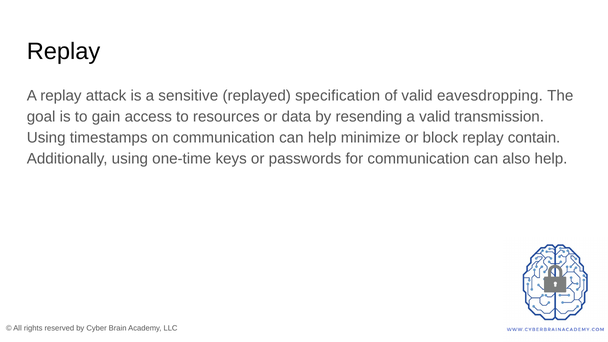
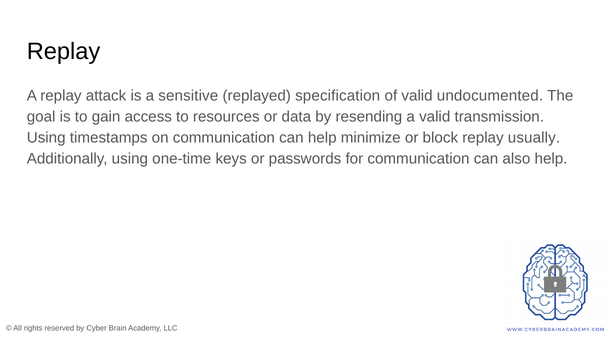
eavesdropping: eavesdropping -> undocumented (490, 96)
contain: contain -> usually (534, 138)
